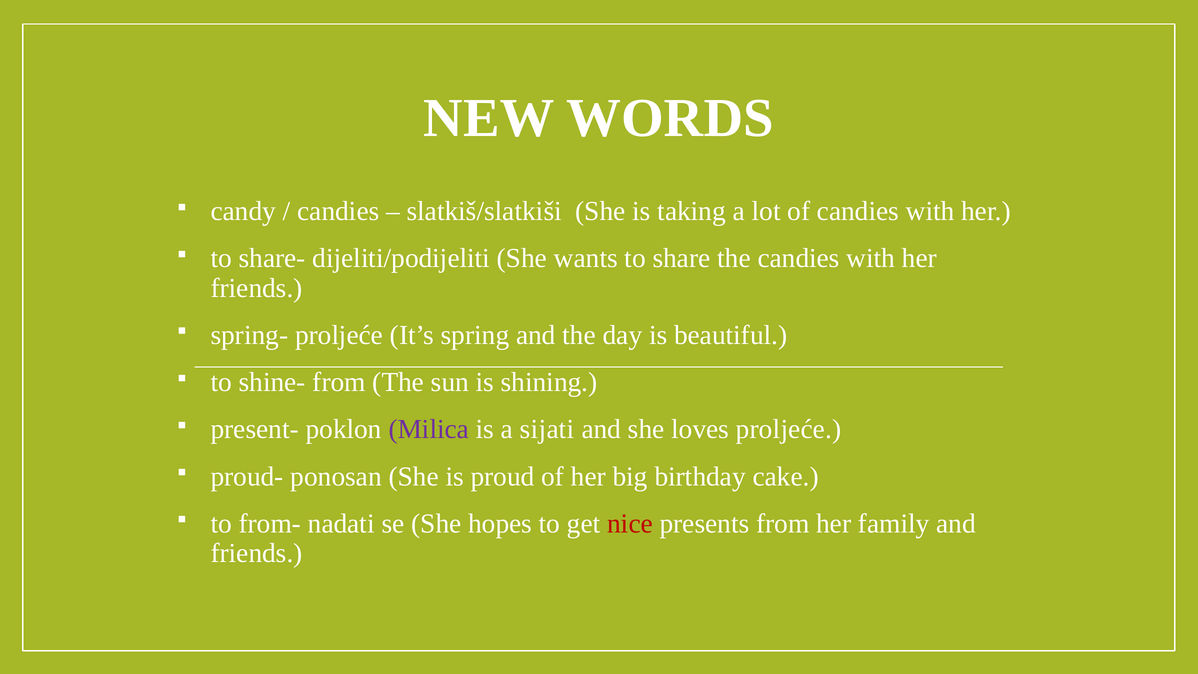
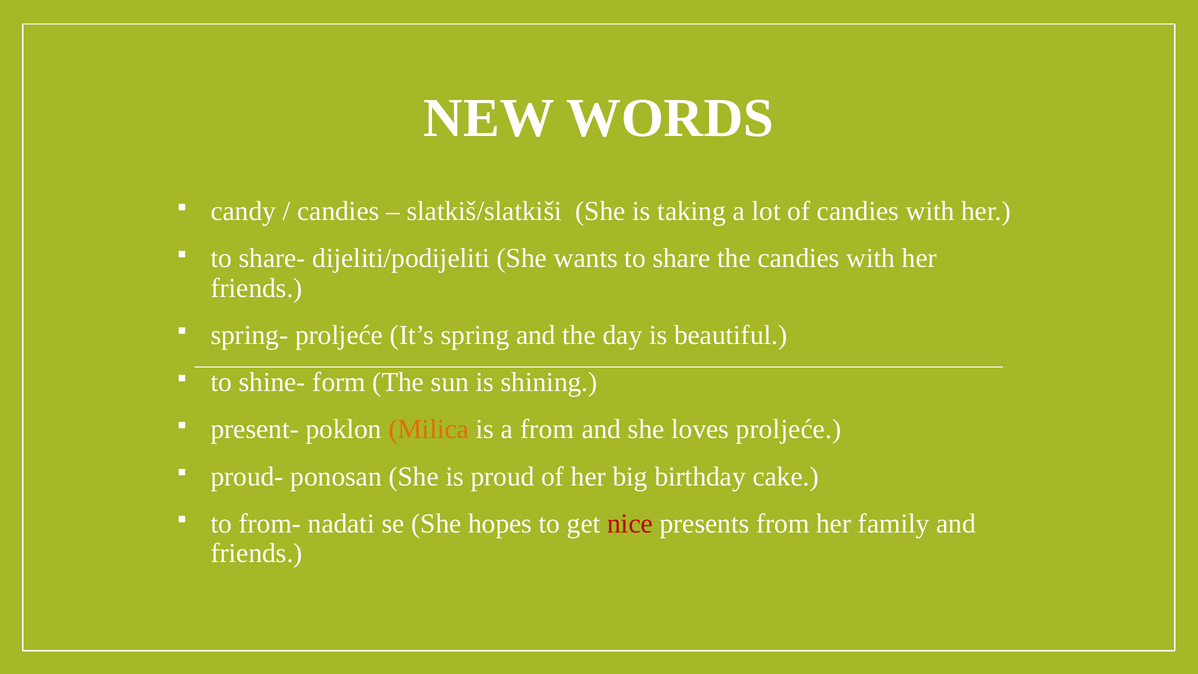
shine- from: from -> form (339, 382)
Milica colour: purple -> orange (429, 429)
a sijati: sijati -> from (547, 429)
